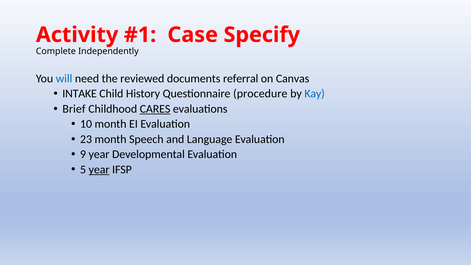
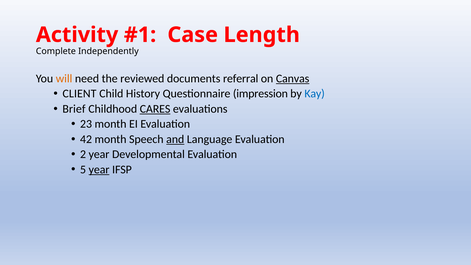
Specify: Specify -> Length (262, 35)
will colour: blue -> orange (64, 79)
Canvas underline: none -> present (293, 79)
INTAKE: INTAKE -> CLIENT (79, 94)
procedure: procedure -> impression (260, 94)
10: 10 -> 23 (86, 124)
23: 23 -> 42 (86, 139)
and underline: none -> present (175, 139)
9: 9 -> 2 (83, 154)
